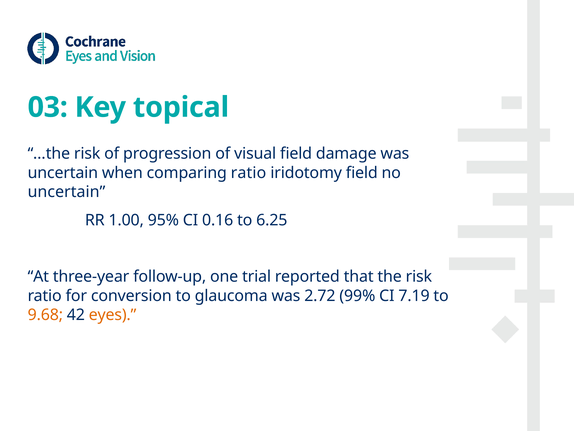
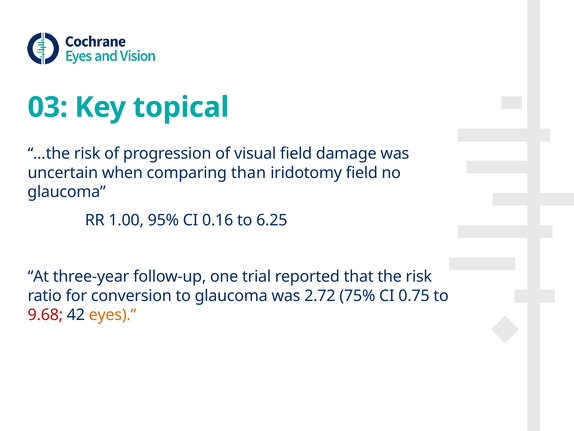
comparing ratio: ratio -> than (249, 173)
uncertain: uncertain -> glaucoma (67, 192)
99%: 99% -> 75% (357, 295)
7.19: 7.19 -> 0.75 (414, 295)
9.68 colour: orange -> red (45, 315)
